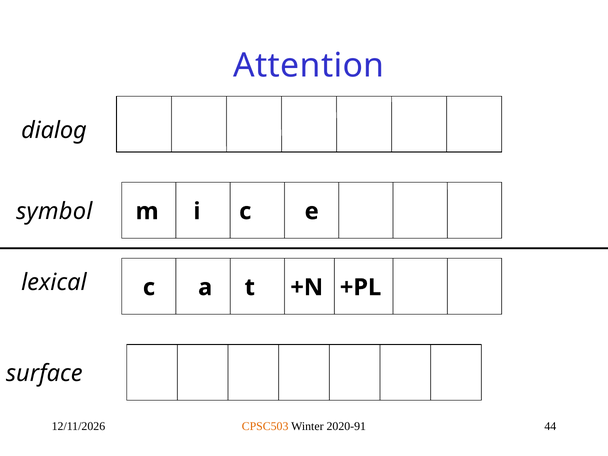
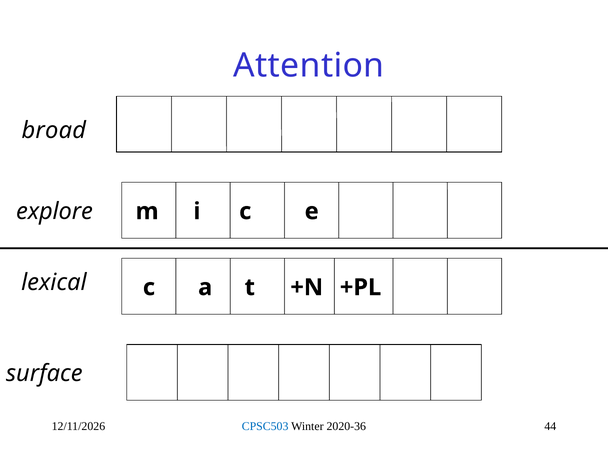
dialog: dialog -> broad (54, 130)
symbol: symbol -> explore (54, 211)
CPSC503 colour: orange -> blue (265, 426)
2020-91: 2020-91 -> 2020-36 (346, 426)
